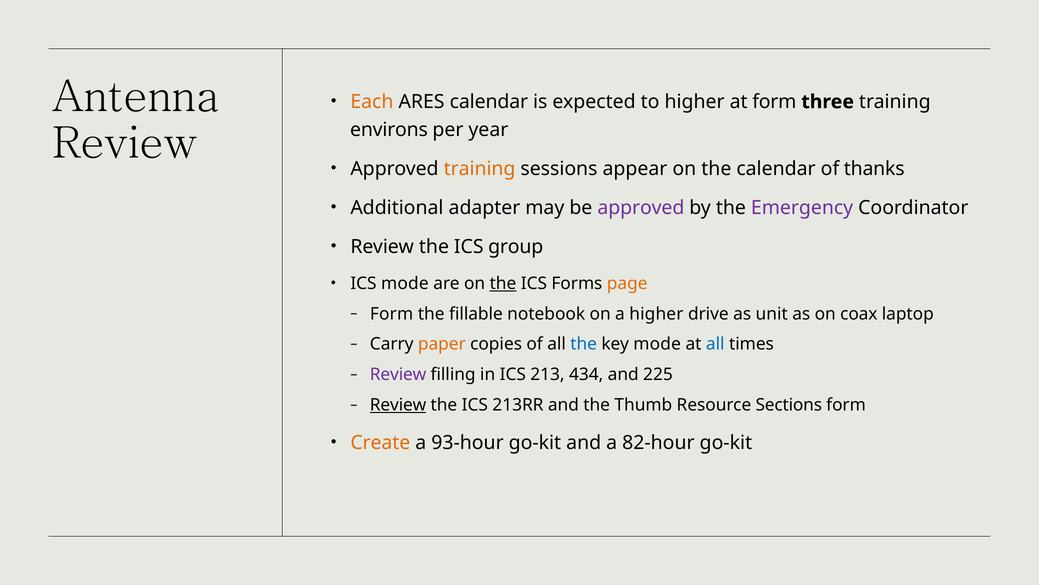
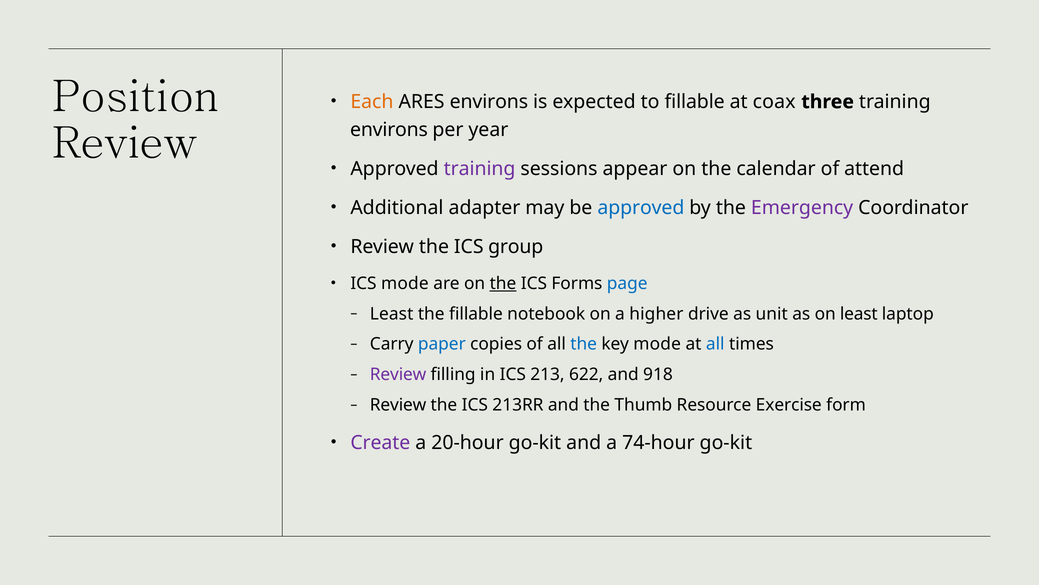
Antenna: Antenna -> Position (136, 97)
ARES calendar: calendar -> environs (489, 102)
to higher: higher -> fillable (695, 102)
at form: form -> coax (774, 102)
training colour: orange -> purple (480, 169)
thanks: thanks -> attend (874, 169)
approved colour: purple -> blue (641, 207)
page colour: orange -> blue (627, 283)
Form: Form -> Least (392, 314)
on coax: coax -> least (859, 314)
paper colour: orange -> blue (442, 344)
434: 434 -> 622 (586, 374)
225: 225 -> 918 (658, 374)
Review underline: present -> none (398, 404)
Sections: Sections -> Exercise (789, 404)
Create colour: orange -> purple (380, 442)
93-hour: 93-hour -> 20-hour (467, 442)
82-hour: 82-hour -> 74-hour (658, 442)
